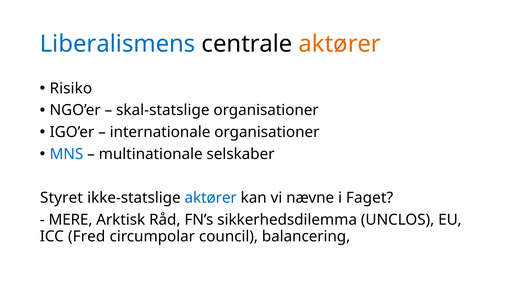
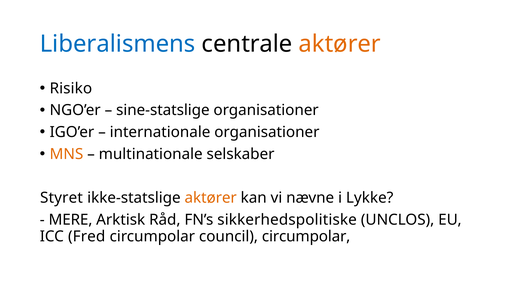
skal-statslige: skal-statslige -> sine-statslige (163, 110)
MNS colour: blue -> orange (66, 154)
aktører colour: blue -> orange (211, 198)
Faget: Faget -> Lykke (370, 198)
sikkerhedsdilemma: sikkerhedsdilemma -> sikkerhedspolitiske (287, 220)
council balancering: balancering -> circumpolar (306, 236)
